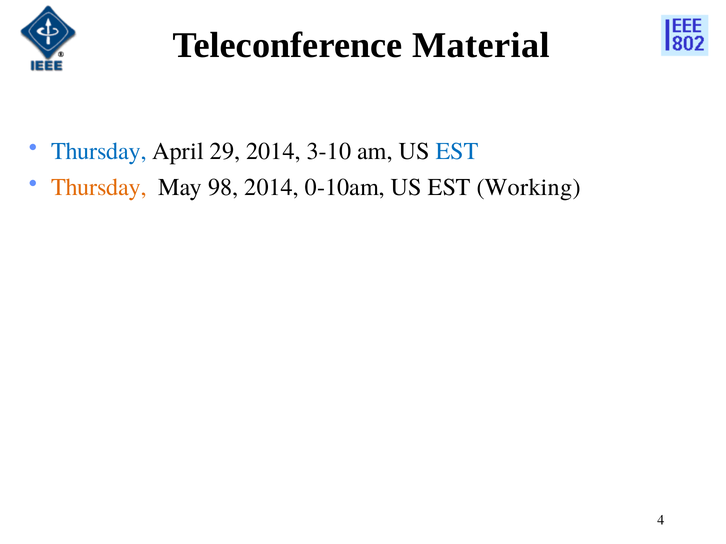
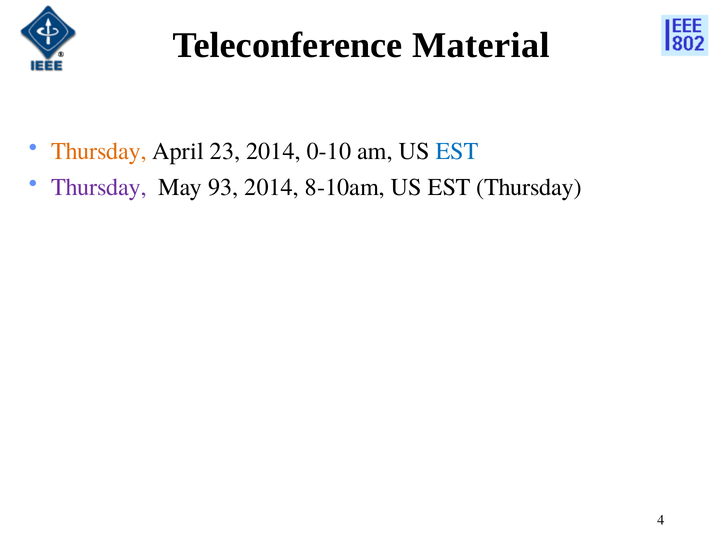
Thursday colour: blue -> orange (99, 151)
29: 29 -> 23 (225, 151)
3-10: 3-10 -> 0-10 (329, 151)
Thursday colour: orange -> purple (99, 187)
98: 98 -> 93 (223, 187)
0-10am: 0-10am -> 8-10am (345, 187)
EST Working: Working -> Thursday (529, 187)
